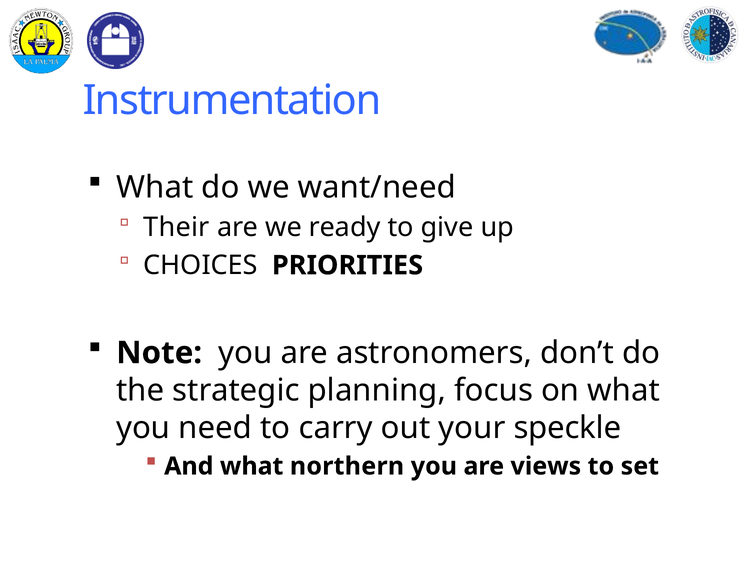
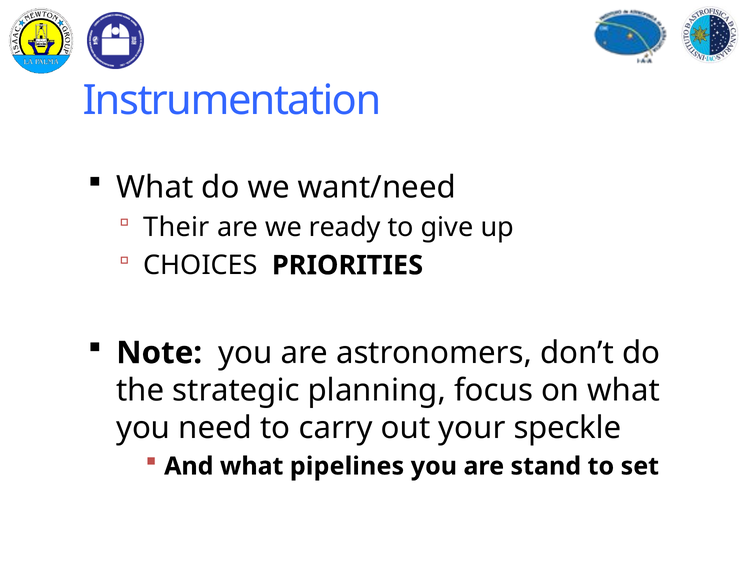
northern: northern -> pipelines (347, 466)
views: views -> stand (546, 466)
